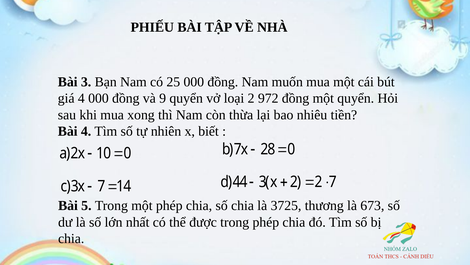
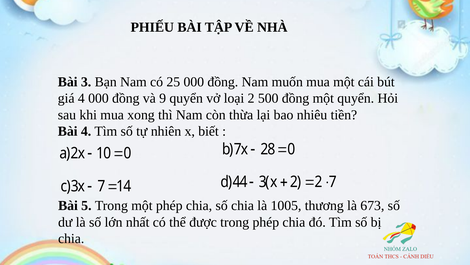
972: 972 -> 500 (268, 98)
3725: 3725 -> 1005 (286, 205)
